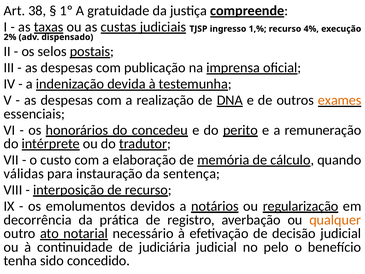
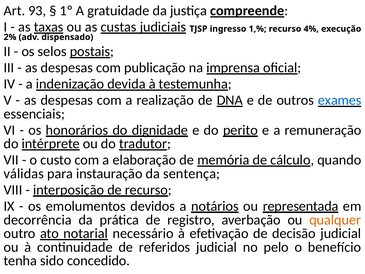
38: 38 -> 93 (37, 11)
exames colour: orange -> blue (340, 100)
concedeu: concedeu -> dignidade (160, 130)
regularização: regularização -> representada (301, 206)
judiciária: judiciária -> referidos (165, 247)
